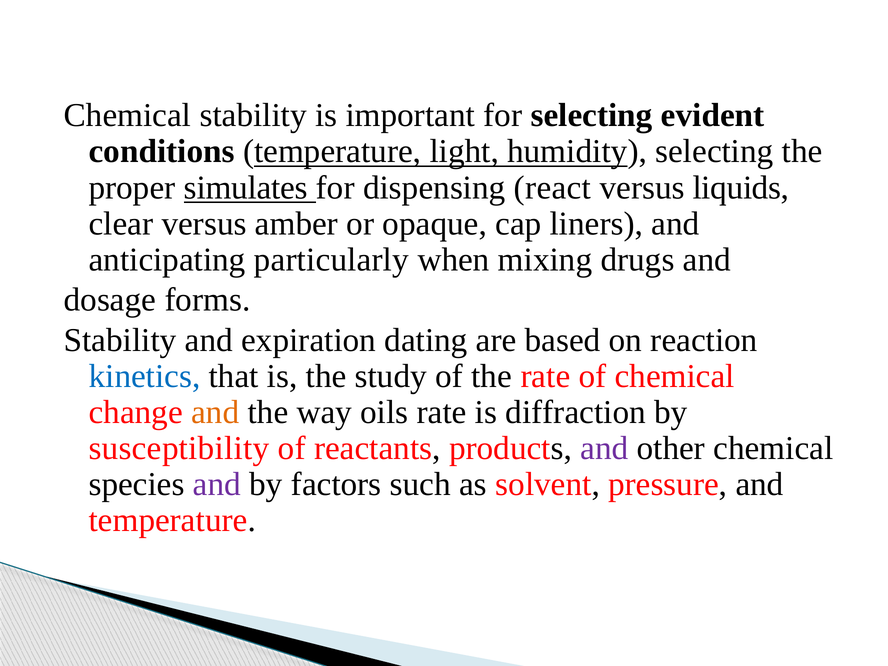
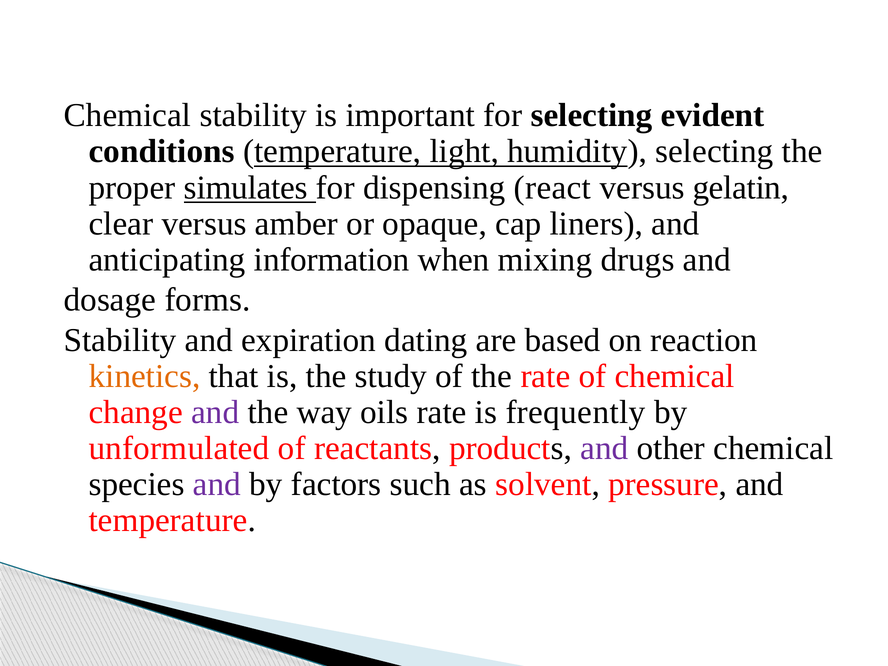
liquids: liquids -> gelatin (741, 188)
particularly: particularly -> information (332, 260)
kinetics colour: blue -> orange (145, 376)
and colour: orange -> purple (215, 412)
diffraction: diffraction -> frequently (575, 412)
susceptibility: susceptibility -> unformulated (179, 448)
